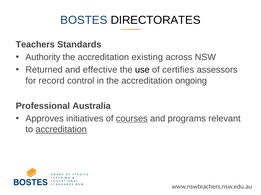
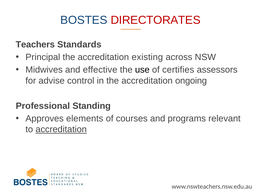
DIRECTORATES colour: black -> red (156, 20)
Authority: Authority -> Principal (43, 57)
Returned: Returned -> Midwives (44, 70)
record: record -> advise (52, 81)
Australia: Australia -> Standing (92, 106)
initiatives: initiatives -> elements (85, 119)
courses underline: present -> none (132, 119)
